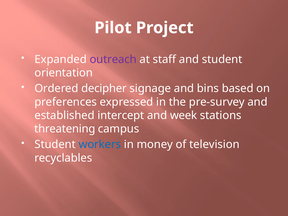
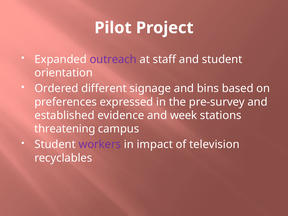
decipher: decipher -> different (104, 88)
intercept: intercept -> evidence (121, 115)
workers colour: blue -> purple (100, 144)
money: money -> impact (155, 144)
